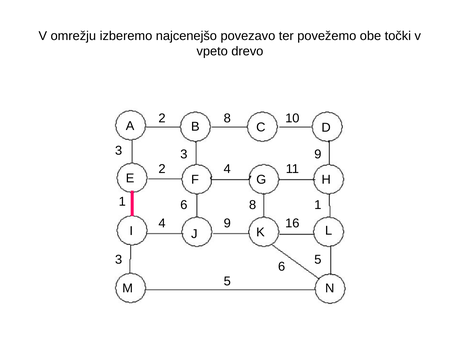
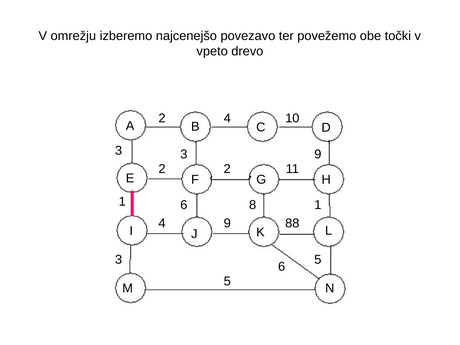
2 8: 8 -> 4 (227, 118)
2 4: 4 -> 2 (227, 169)
16: 16 -> 88 (292, 223)
